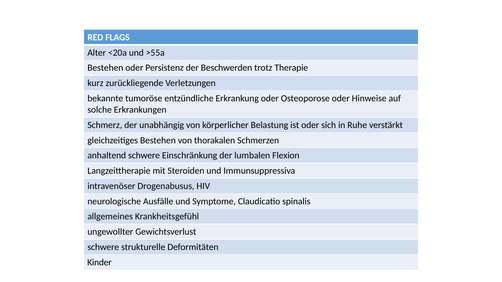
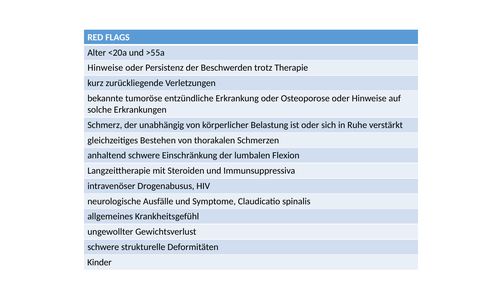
Bestehen: Bestehen -> Hinweise (105, 68)
